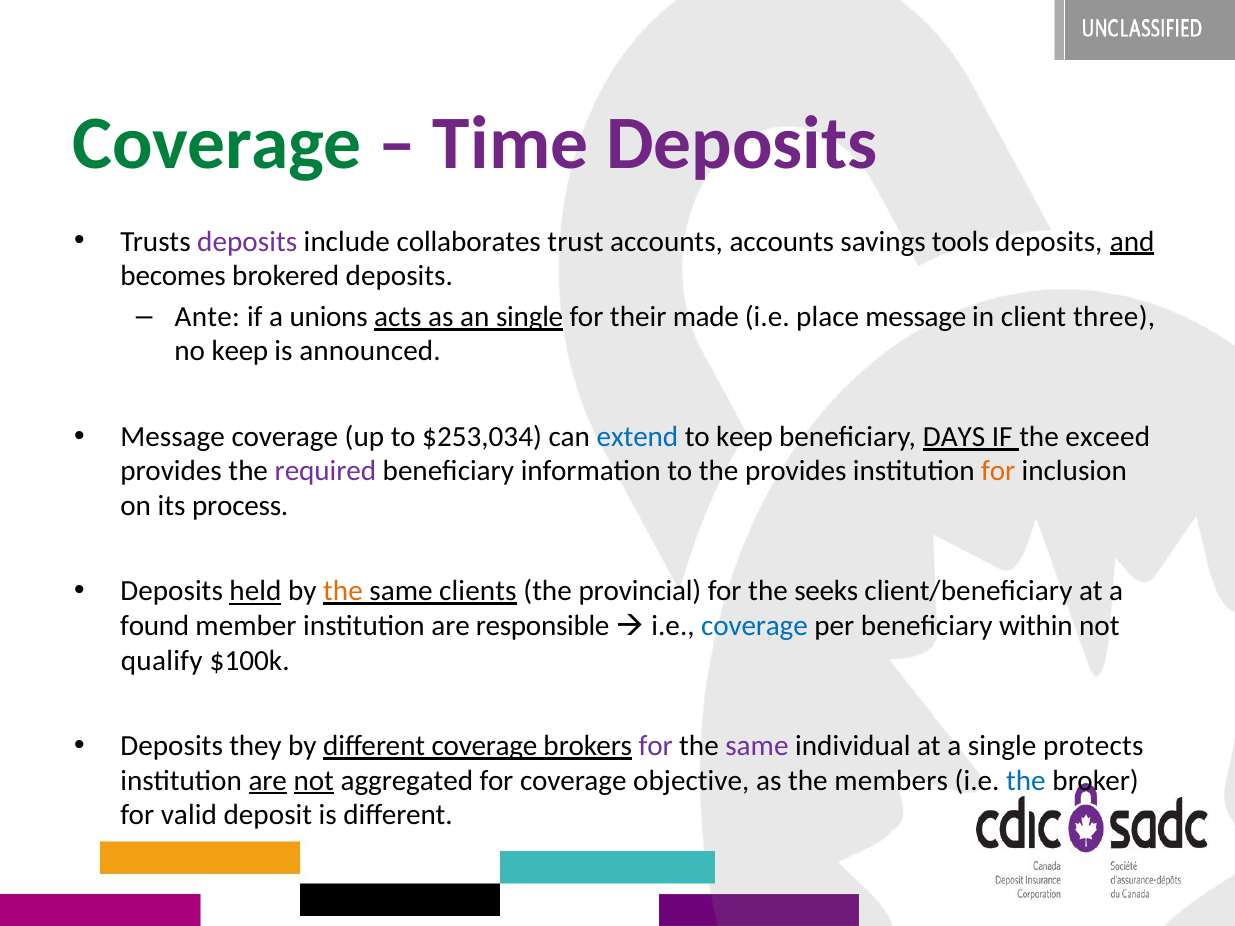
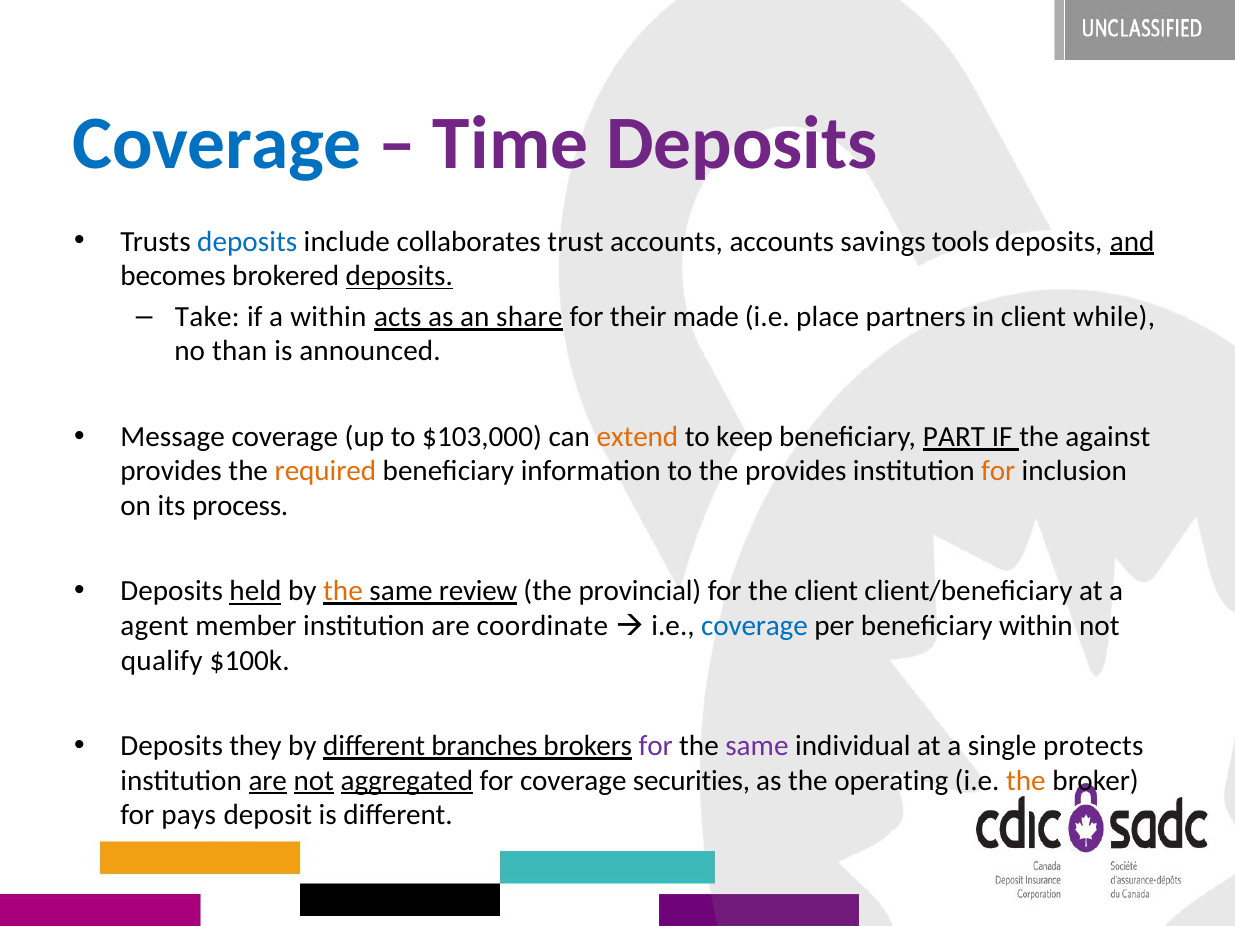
Coverage colour: green -> blue (217, 144)
deposits colour: purple -> blue (247, 241)
deposits underline: none -> present (399, 276)
Ante: Ante -> Take (207, 317)
a unions: unions -> within (328, 317)
an single: single -> share (529, 317)
place message: message -> partners (916, 317)
three: three -> while (1114, 317)
no keep: keep -> than (240, 351)
$253,034: $253,034 -> $103,000 (482, 437)
extend colour: blue -> orange (637, 437)
DAYS: DAYS -> PART (954, 437)
exceed: exceed -> against (1108, 437)
required colour: purple -> orange (325, 471)
clients: clients -> review (478, 591)
the seeks: seeks -> client (826, 591)
found: found -> agent (155, 626)
responsible: responsible -> coordinate (542, 626)
different coverage: coverage -> branches (485, 746)
aggregated underline: none -> present (407, 781)
objective: objective -> securities (692, 781)
members: members -> operating (891, 781)
the colour: blue -> orange (1026, 781)
valid: valid -> pays (189, 815)
